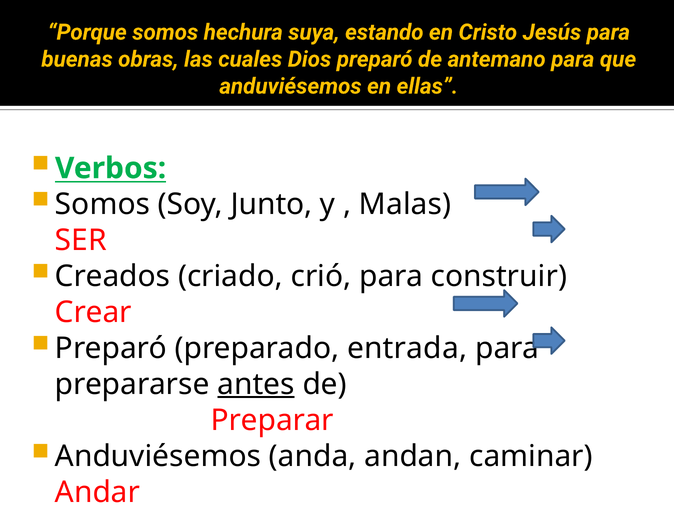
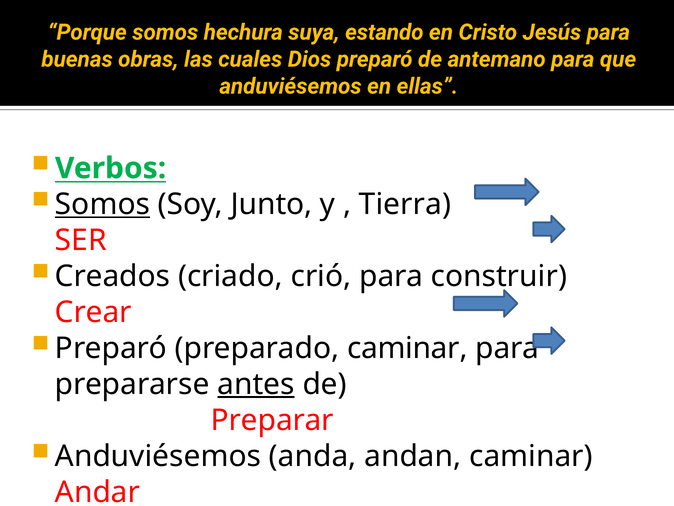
Somos underline: none -> present (102, 204)
Malas: Malas -> Tierra (405, 204)
preparado entrada: entrada -> caminar (407, 348)
